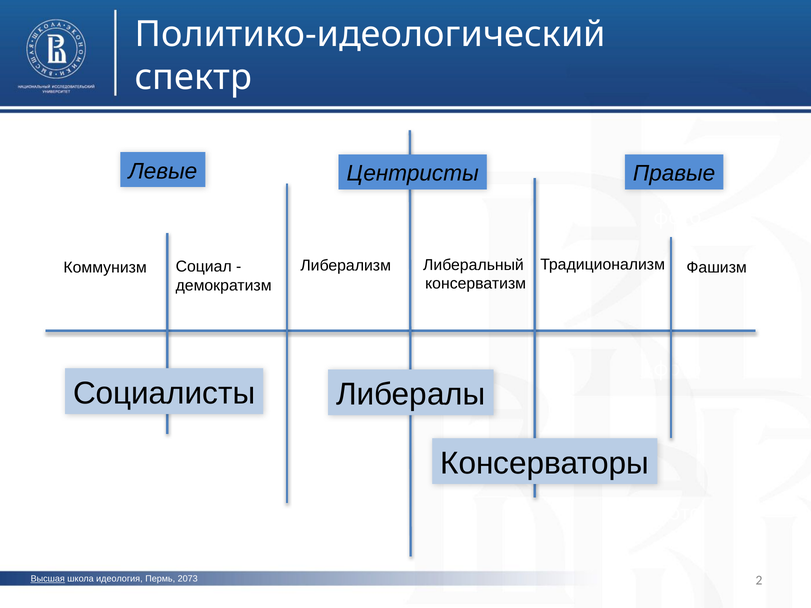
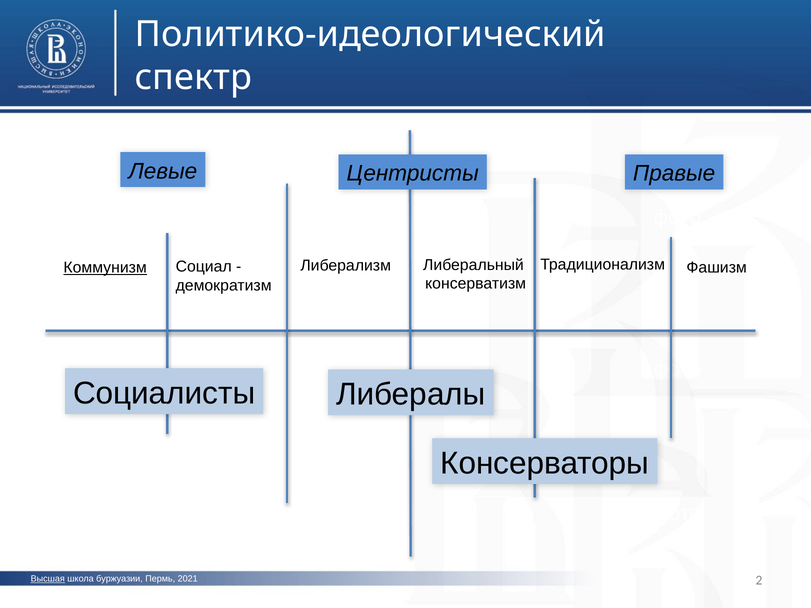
Коммунизм underline: none -> present (105, 268)
идеология: идеология -> буржуазии (119, 579)
2073: 2073 -> 2021 (188, 579)
